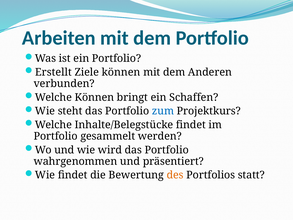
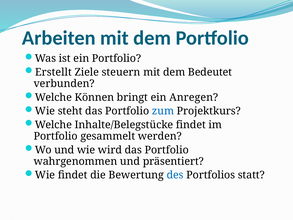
Ziele können: können -> steuern (121, 72)
Anderen: Anderen -> Bedeutet (210, 72)
Schaffen: Schaffen -> Anregen (194, 97)
des colour: orange -> blue (175, 175)
